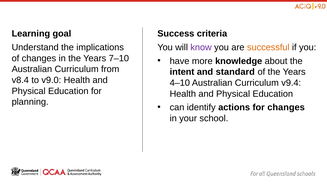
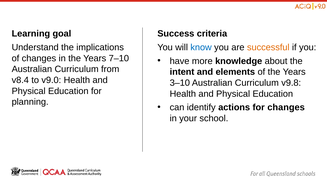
know colour: purple -> blue (201, 47)
standard: standard -> elements (235, 72)
4–10: 4–10 -> 3–10 (180, 83)
v9.4: v9.4 -> v9.8 (291, 83)
